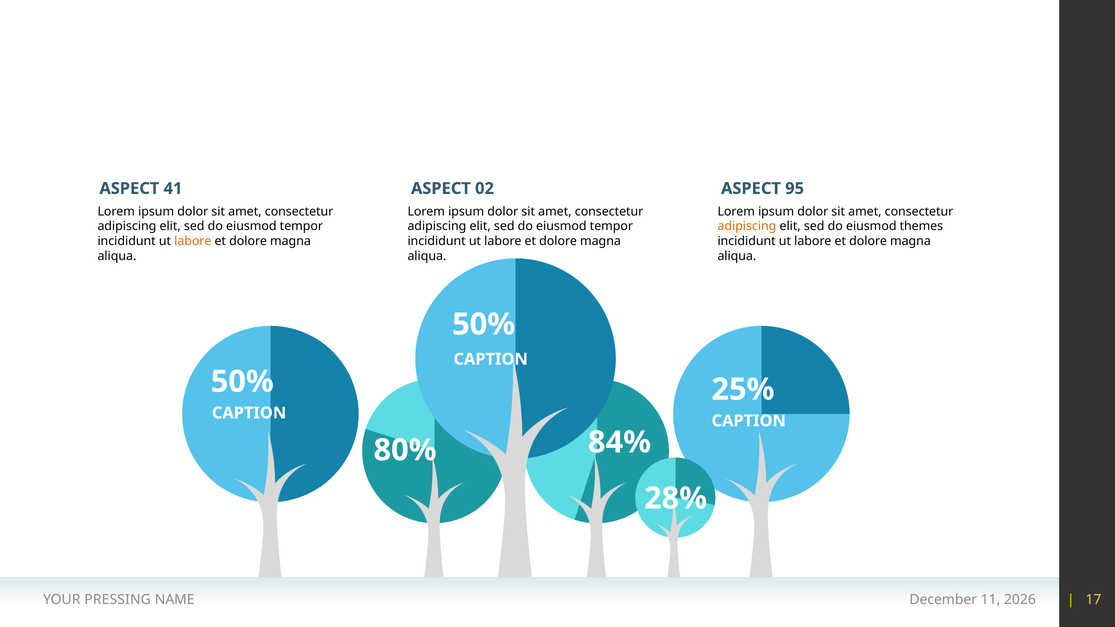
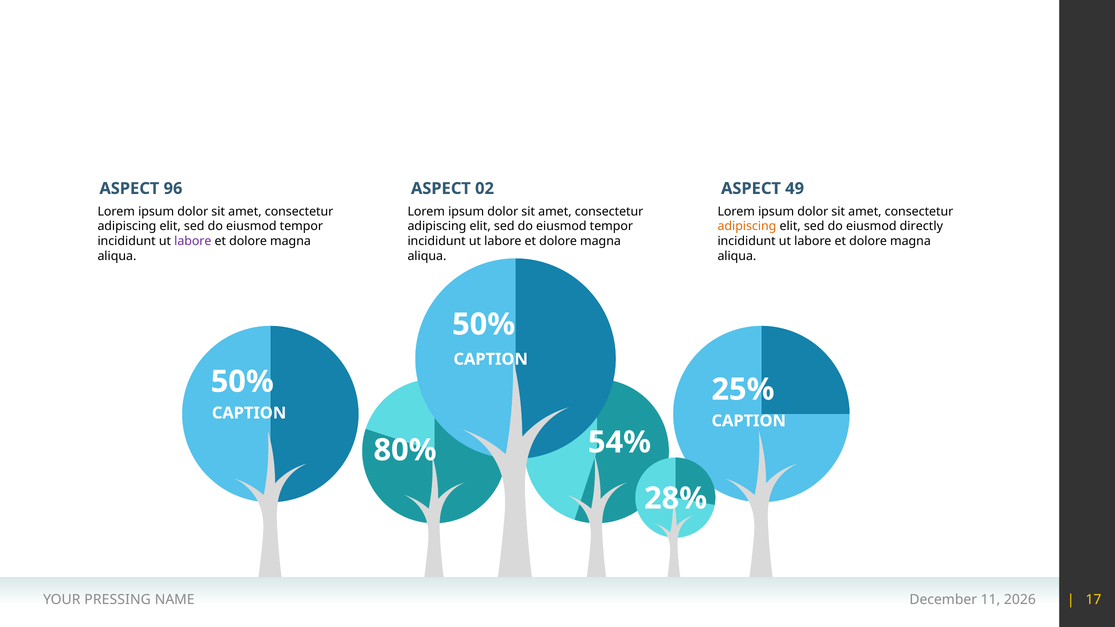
41: 41 -> 96 (173, 189)
95: 95 -> 49 (795, 189)
themes: themes -> directly (921, 226)
labore colour: orange -> purple (193, 241)
84%: 84% -> 54% (619, 442)
